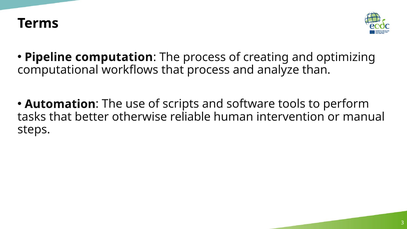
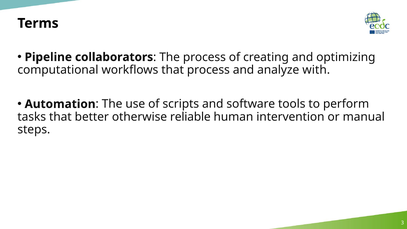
computation: computation -> collaborators (114, 57)
than: than -> with (316, 70)
